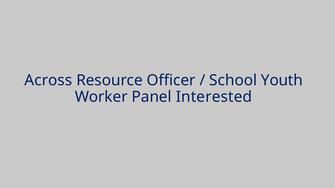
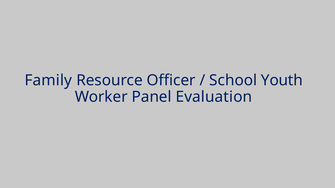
Across: Across -> Family (48, 80)
Interested: Interested -> Evaluation (214, 97)
